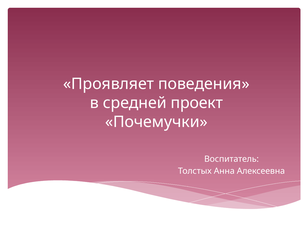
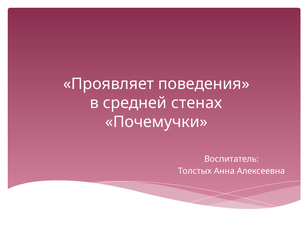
проект: проект -> стенах (197, 103)
